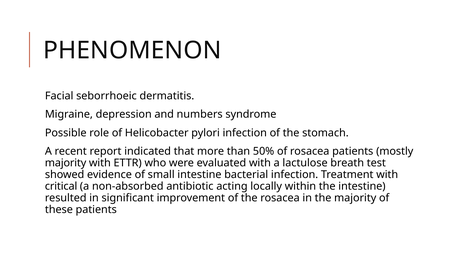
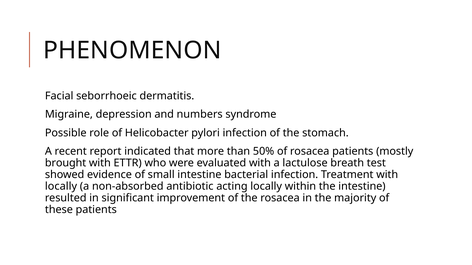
majority: majority -> brought (66, 163)
critical: critical -> locally (61, 187)
